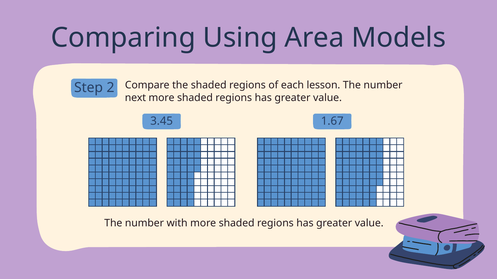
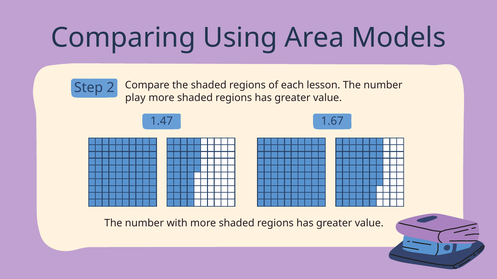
next: next -> play (135, 98)
3.45: 3.45 -> 1.47 (162, 121)
